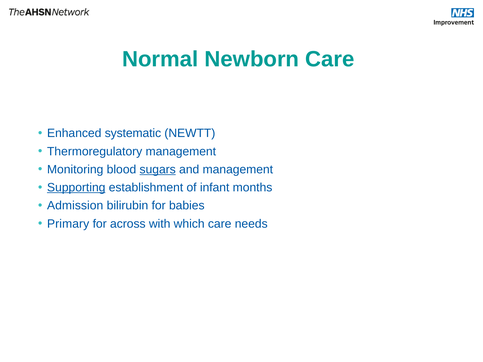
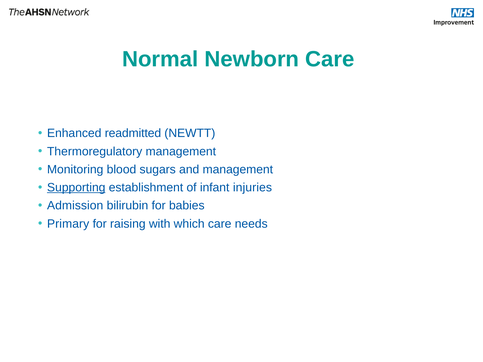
systematic: systematic -> readmitted (133, 133)
sugars underline: present -> none (158, 170)
months: months -> injuries (252, 188)
across: across -> raising (128, 224)
